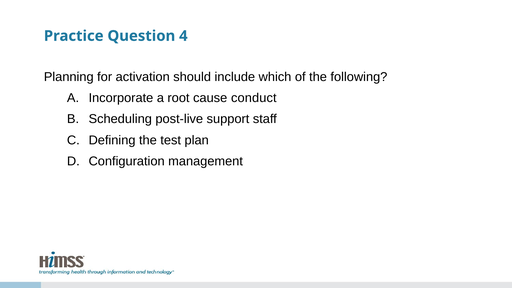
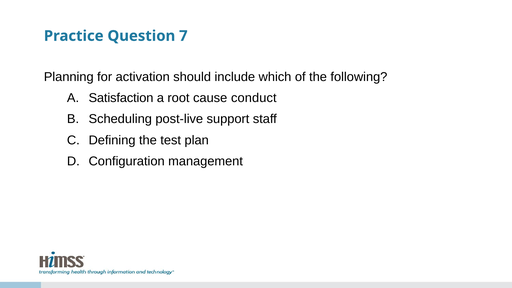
4: 4 -> 7 (183, 36)
Incorporate: Incorporate -> Satisfaction (121, 98)
